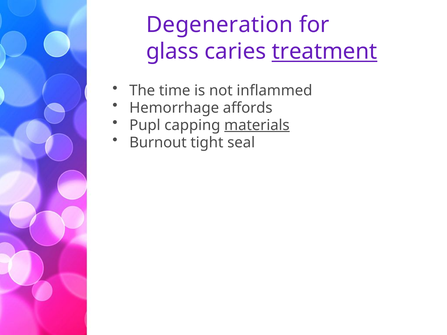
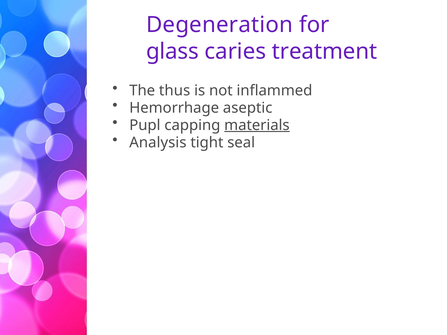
treatment underline: present -> none (325, 52)
time: time -> thus (175, 91)
affords: affords -> aseptic (248, 108)
Burnout: Burnout -> Analysis (158, 143)
